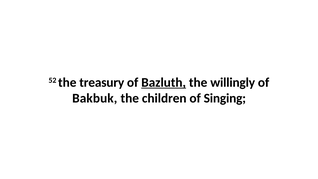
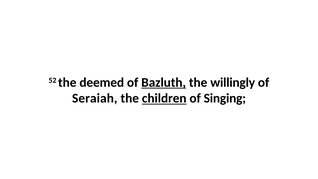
treasury: treasury -> deemed (102, 82)
Bakbuk: Bakbuk -> Seraiah (95, 98)
children underline: none -> present (164, 98)
